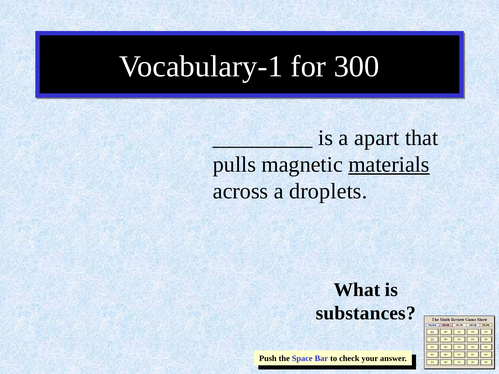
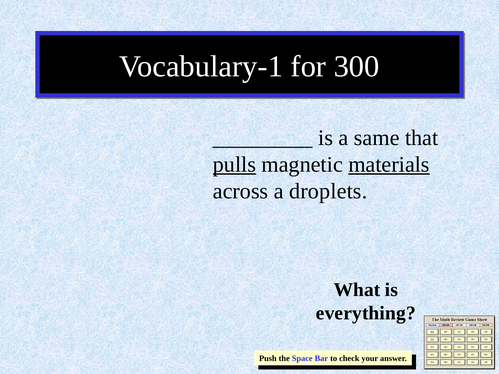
apart: apart -> same (377, 138)
pulls underline: none -> present (234, 165)
substances: substances -> everything (366, 313)
